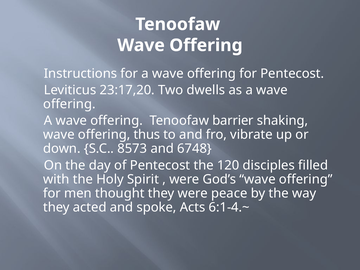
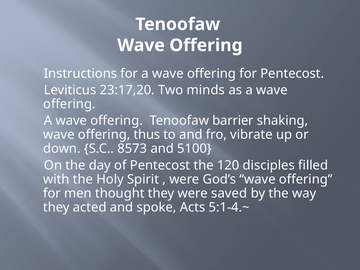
dwells: dwells -> minds (206, 90)
6748: 6748 -> 5100 (195, 149)
peace: peace -> saved (229, 193)
6:1-4.~: 6:1-4.~ -> 5:1-4.~ (229, 207)
